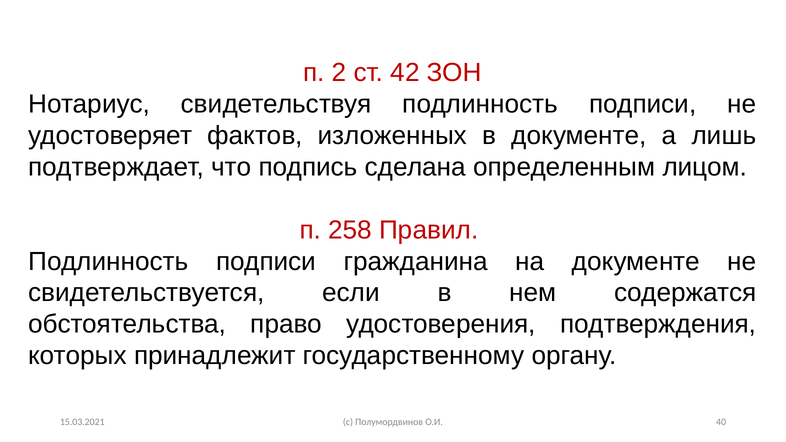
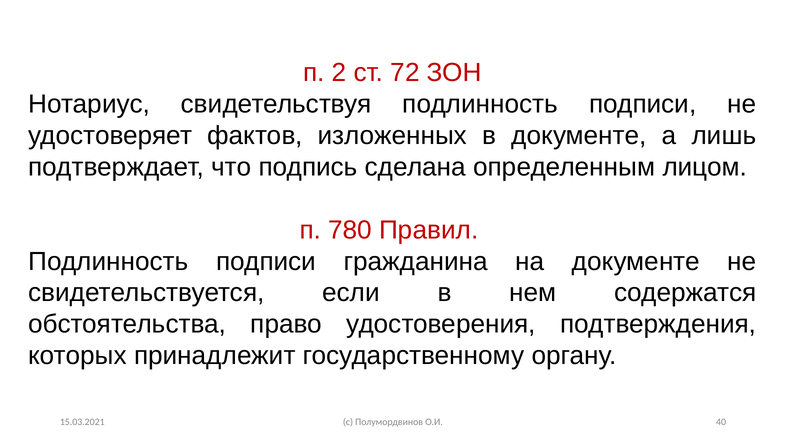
42: 42 -> 72 (405, 73)
258: 258 -> 780 (350, 230)
